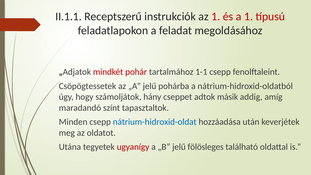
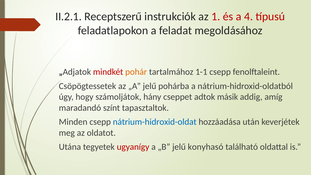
II.1.1: II.1.1 -> II.2.1 (69, 17)
a 1: 1 -> 4 (249, 17)
pohár colour: red -> orange (136, 72)
fölösleges: fölösleges -> konyhasó (206, 147)
